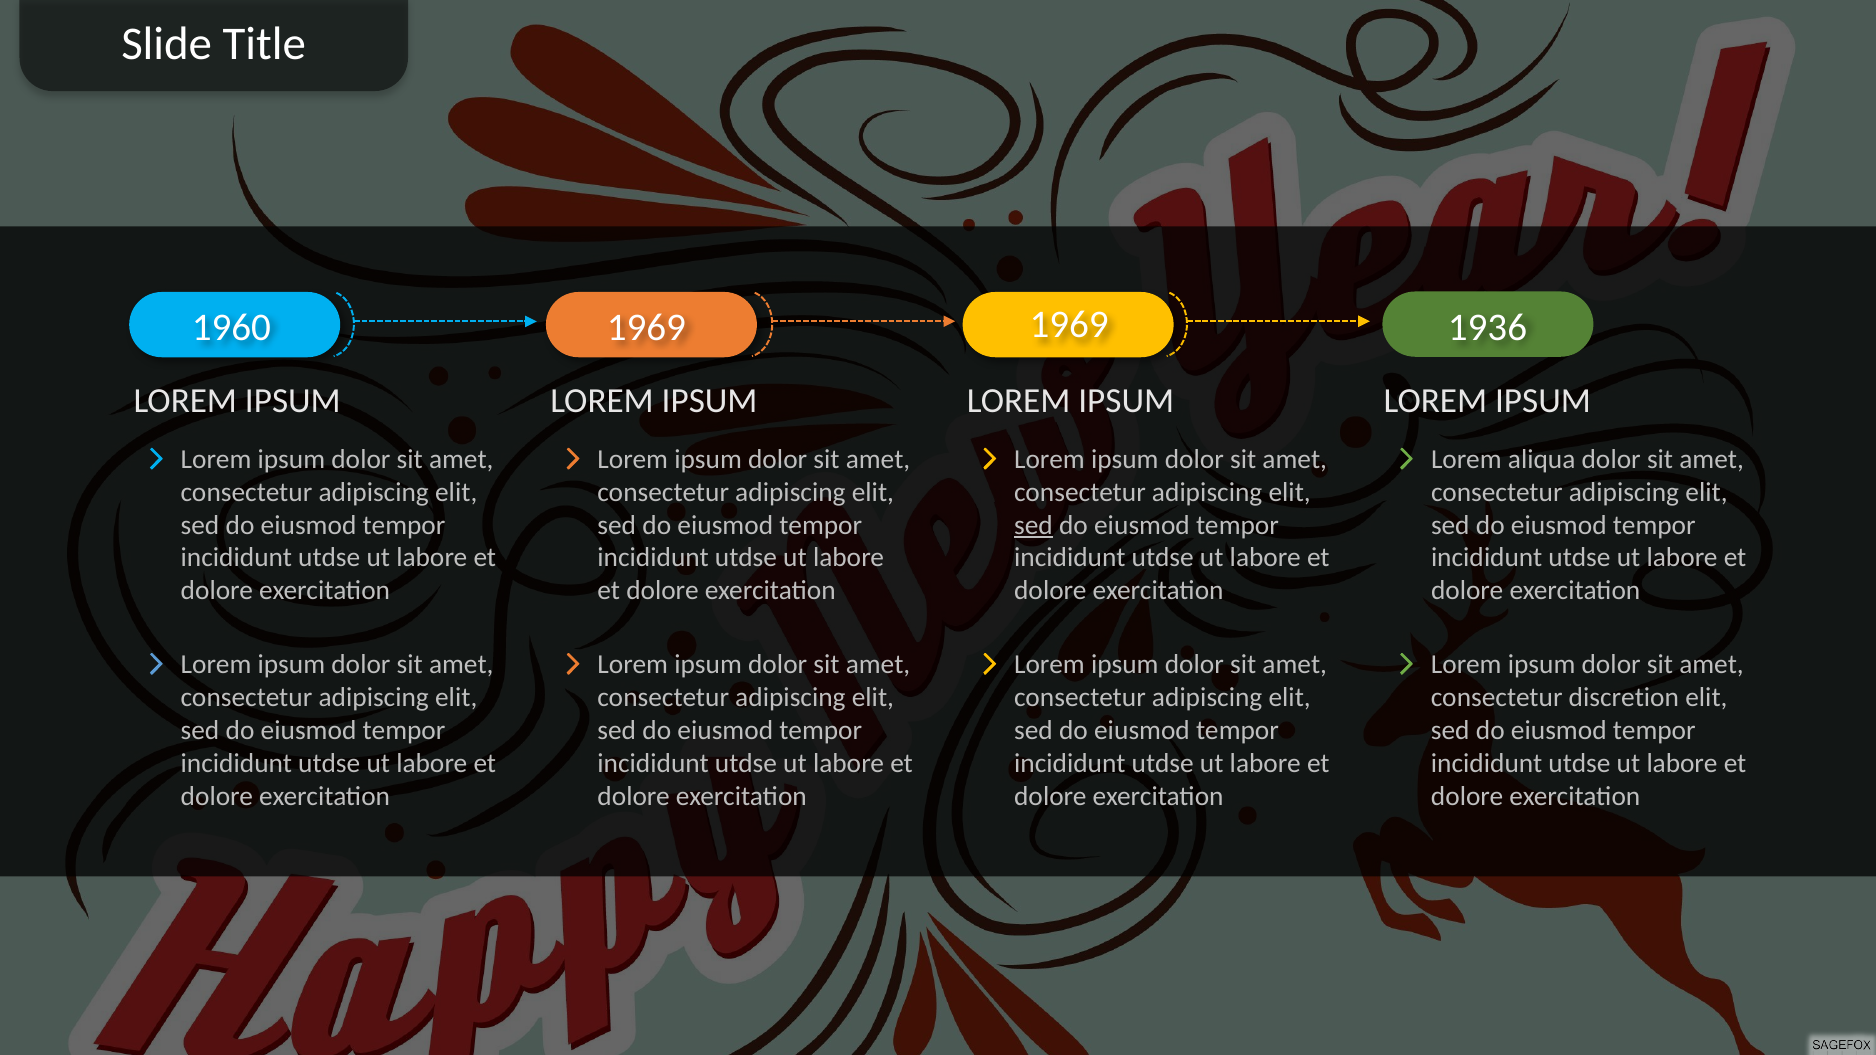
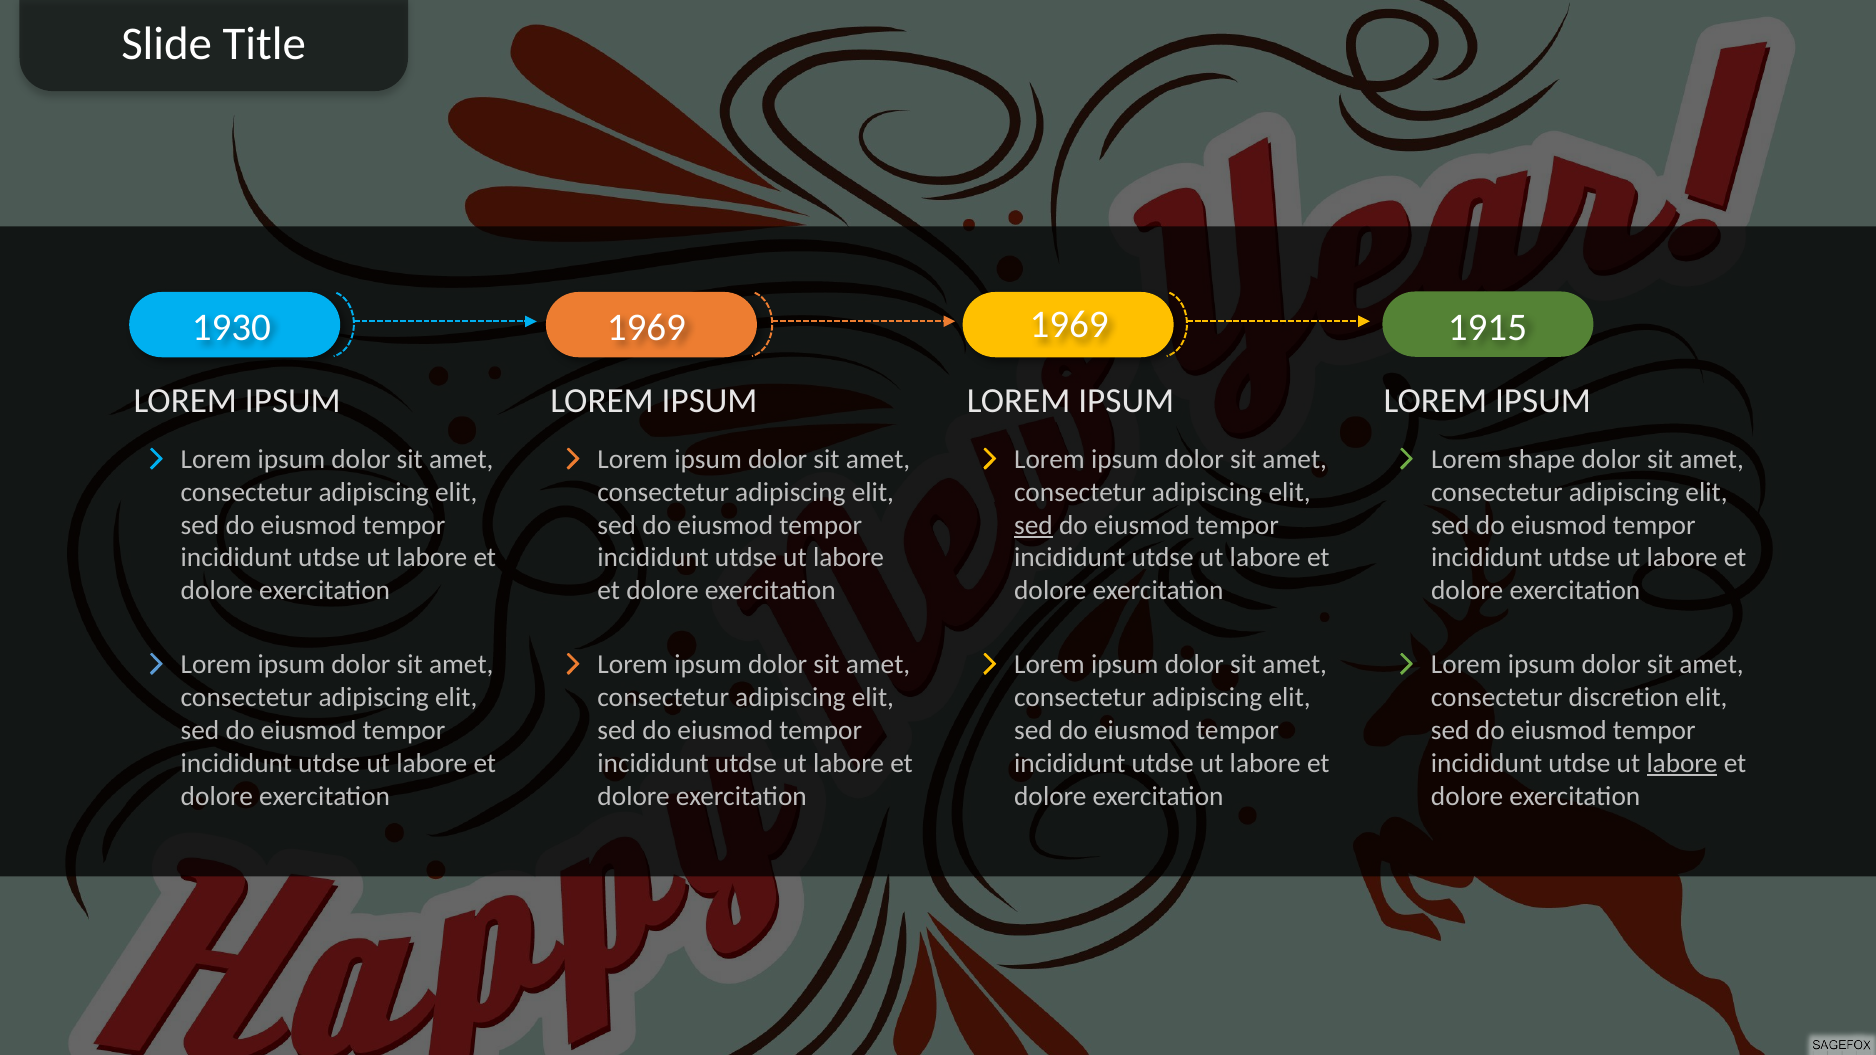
1960: 1960 -> 1930 (231, 328)
1936: 1936 -> 1915 (1487, 328)
aliqua: aliqua -> shape (1542, 460)
labore underline: none -> present (1682, 763)
